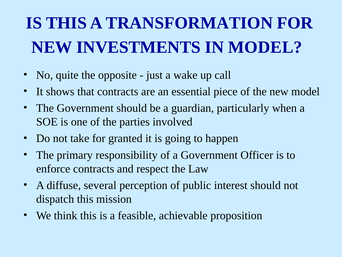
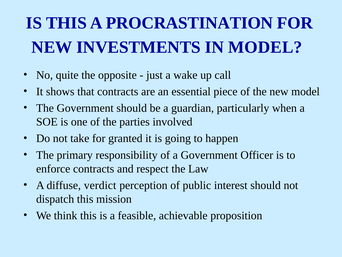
TRANSFORMATION: TRANSFORMATION -> PROCRASTINATION (189, 23)
several: several -> verdict (100, 185)
